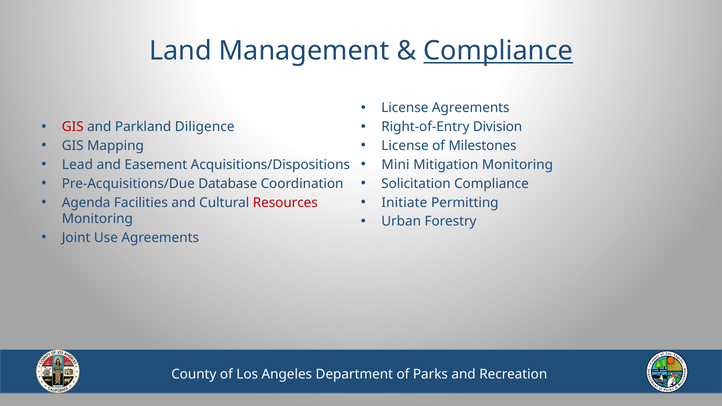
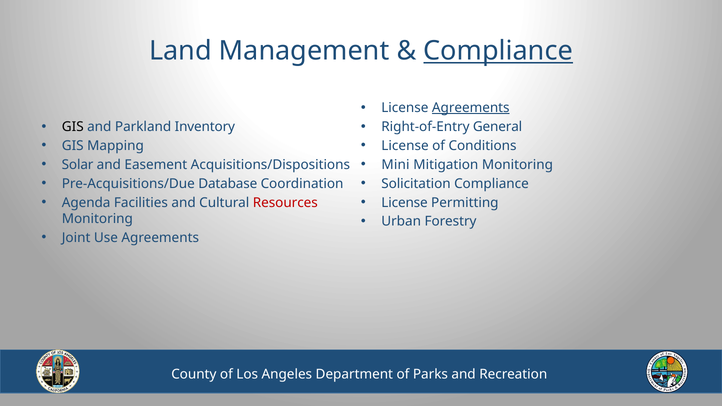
Agreements underline: none -> present (471, 108)
GIS colour: red -> black (73, 127)
Diligence: Diligence -> Inventory (205, 127)
Division: Division -> General (498, 127)
Milestones: Milestones -> Conditions (483, 146)
Lead: Lead -> Solar (78, 165)
Initiate: Initiate -> License (405, 203)
